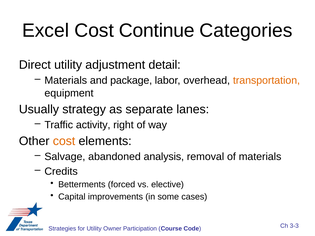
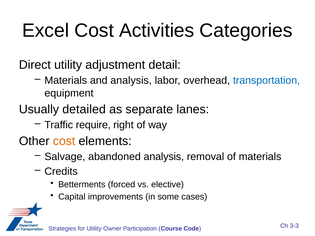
Continue: Continue -> Activities (157, 30)
and package: package -> analysis (131, 81)
transportation colour: orange -> blue (266, 81)
strategy: strategy -> detailed (84, 109)
activity: activity -> require (93, 125)
